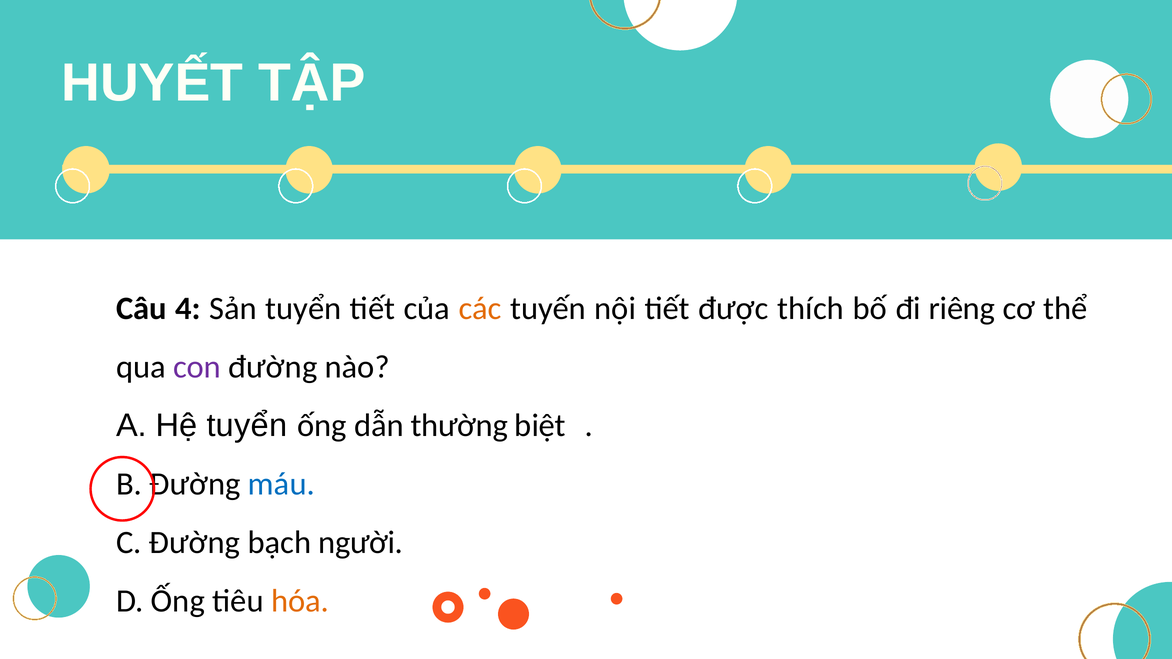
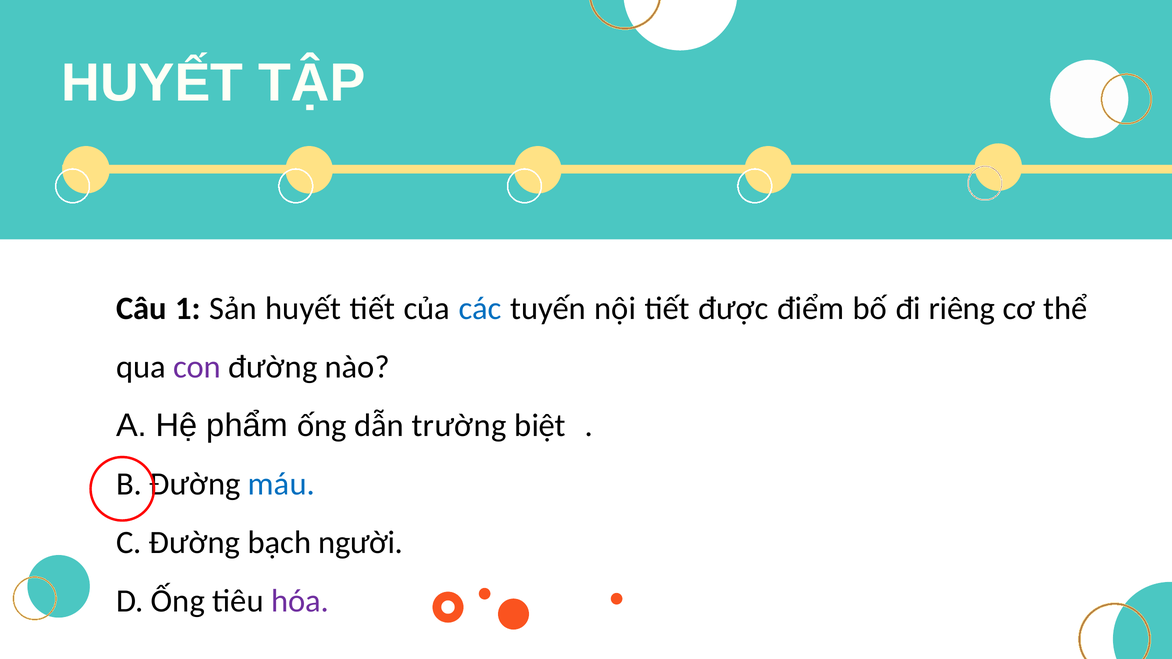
4: 4 -> 1 (188, 308)
Sản tuyển: tuyển -> huyết (303, 308)
các colour: orange -> blue (480, 308)
thích: thích -> điểm (811, 308)
Hệ tuyển: tuyển -> phẩm (247, 426)
thường: thường -> trường (459, 426)
hóa colour: orange -> purple (300, 601)
